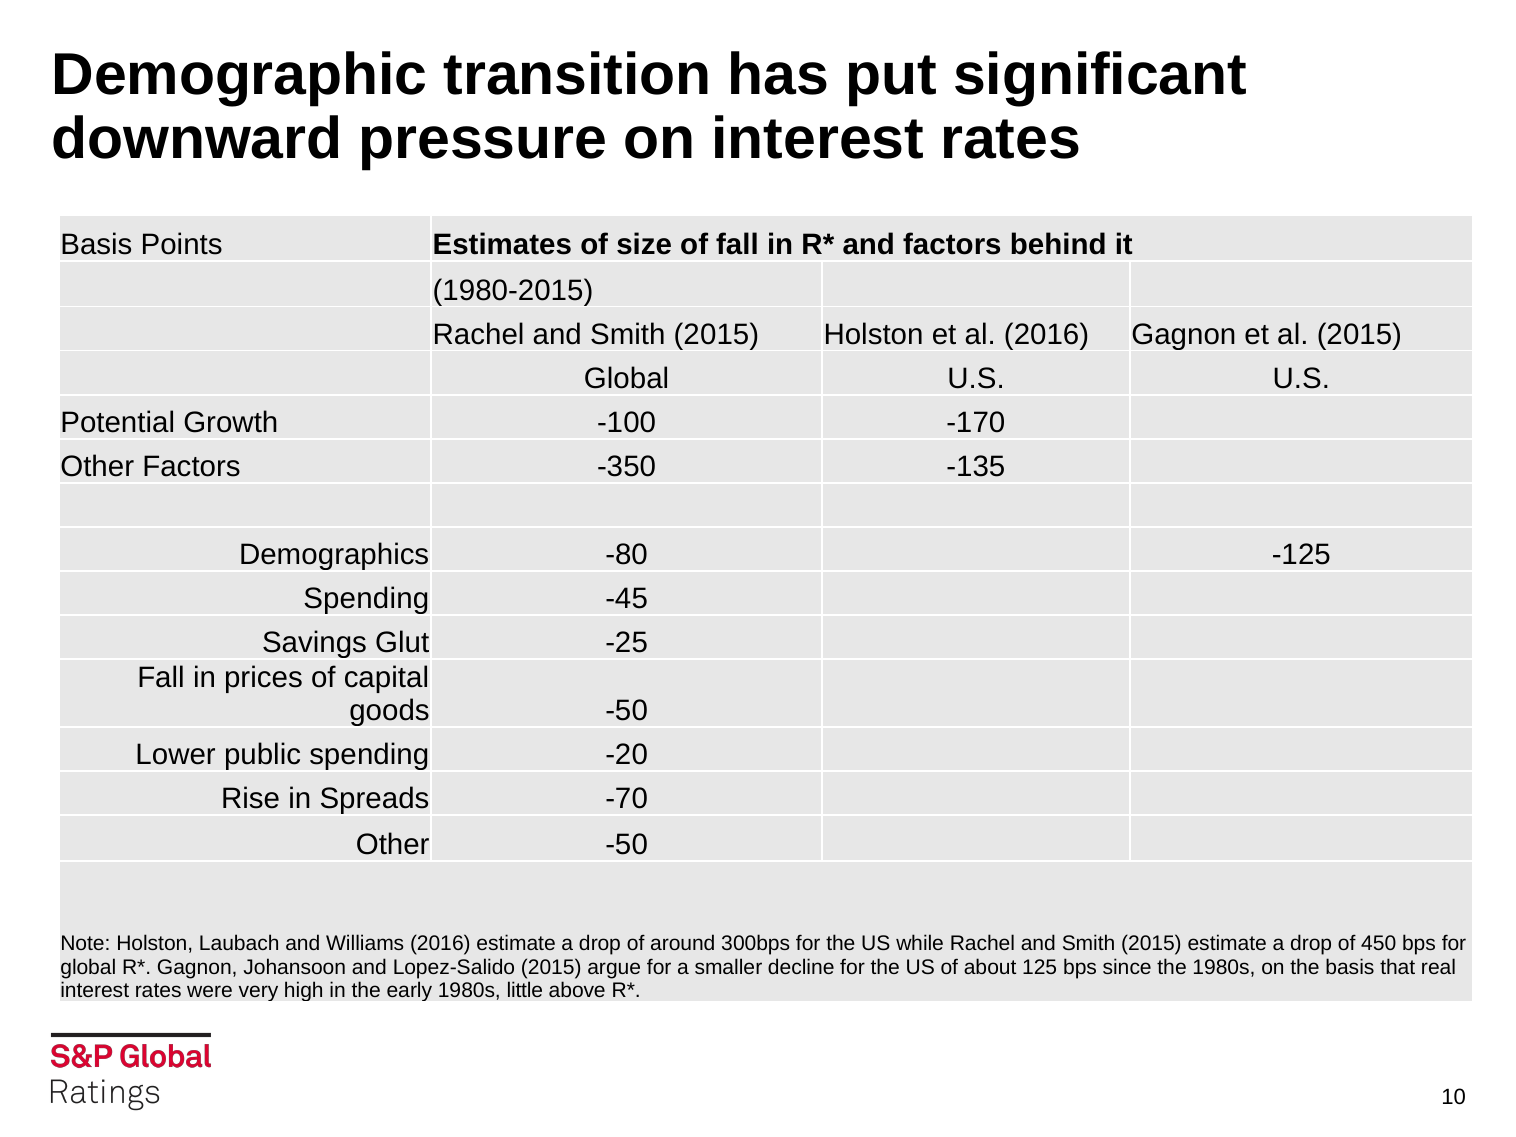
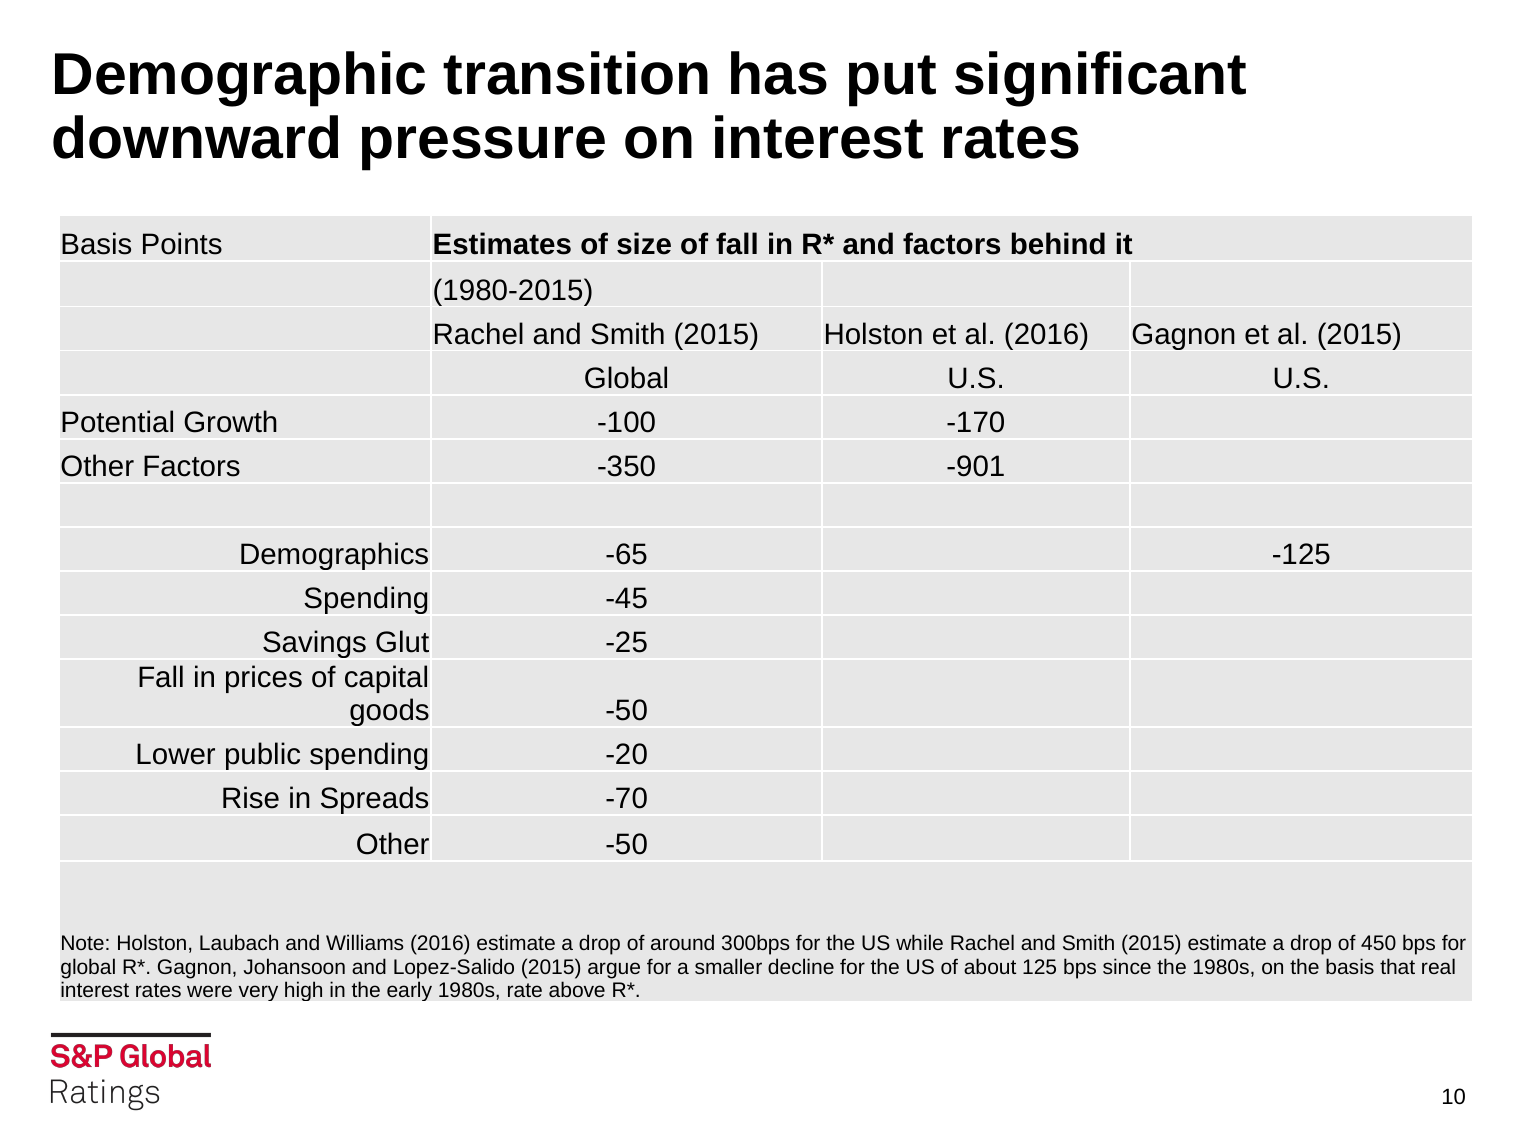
-135: -135 -> -901 (976, 467)
-80: -80 -> -65 (627, 555)
little: little -> rate (525, 991)
